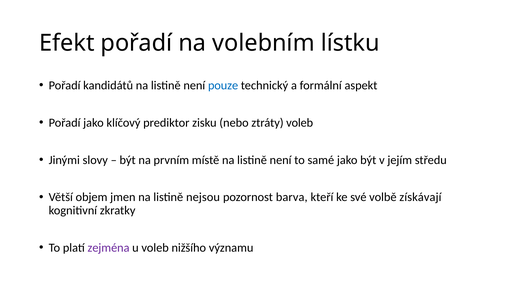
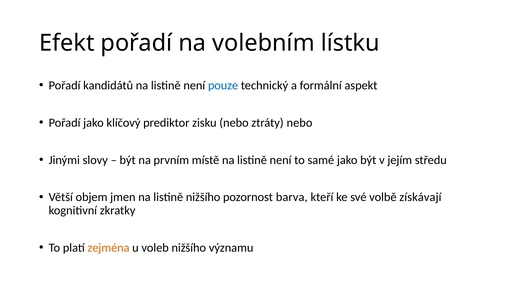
ztráty voleb: voleb -> nebo (300, 123)
listině nejsou: nejsou -> nižšího (203, 197)
zejména colour: purple -> orange (108, 247)
